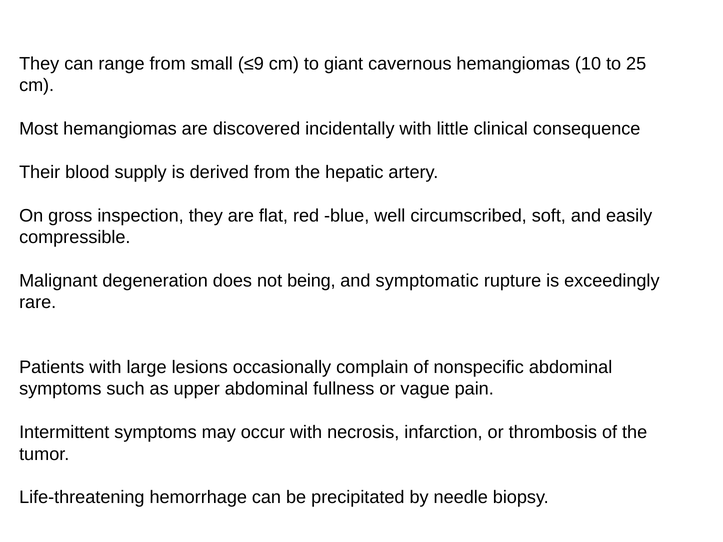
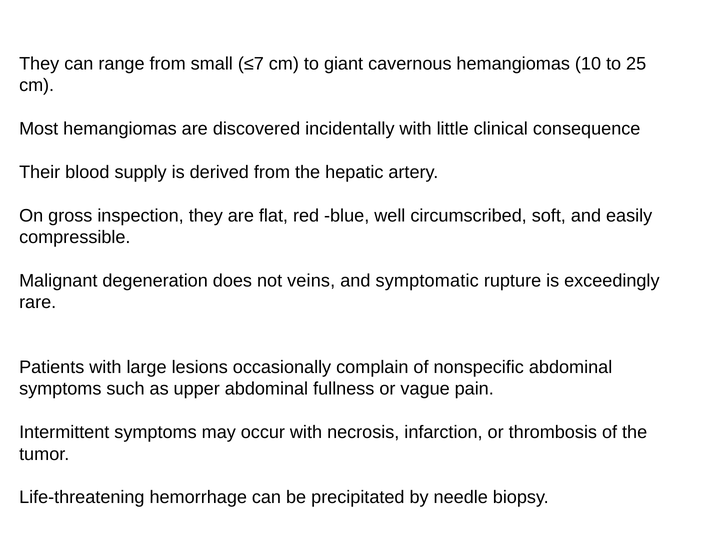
≤9: ≤9 -> ≤7 (251, 64)
being: being -> veins (311, 281)
